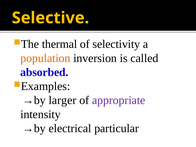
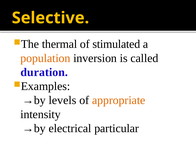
selectivity: selectivity -> stimulated (116, 44)
absorbed: absorbed -> duration (44, 72)
larger: larger -> levels (62, 100)
appropriate colour: purple -> orange (119, 100)
